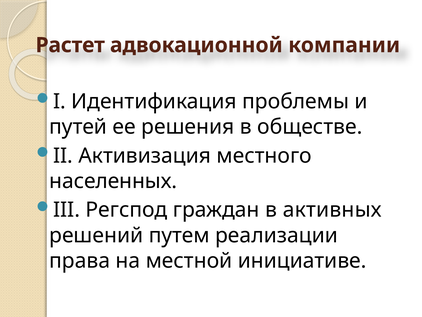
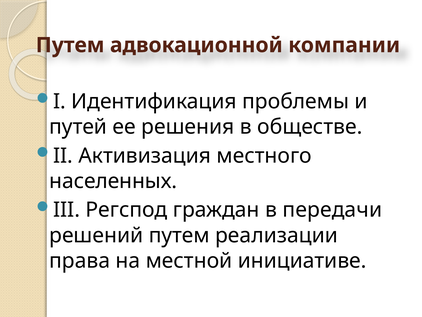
Растет: Растет -> Путем (70, 45)
активных: активных -> передачи (332, 210)
